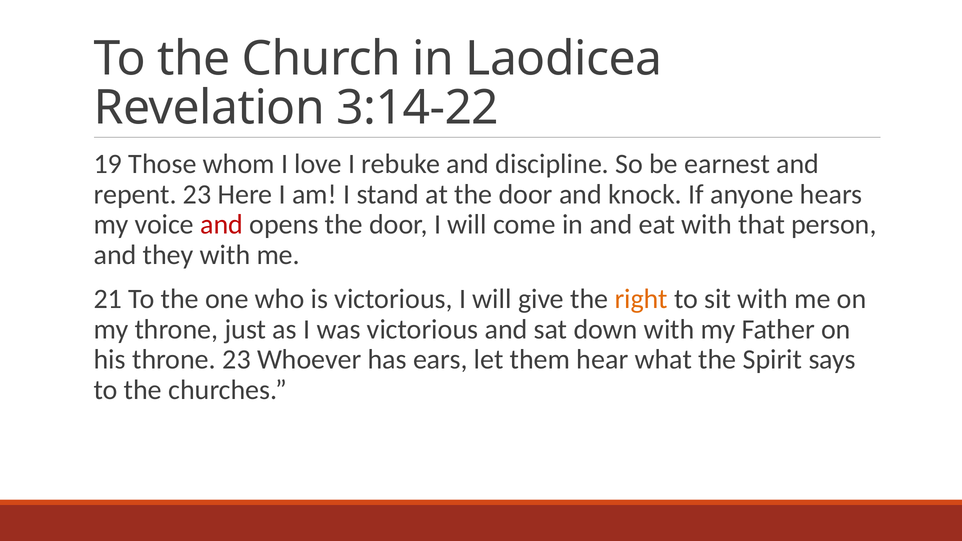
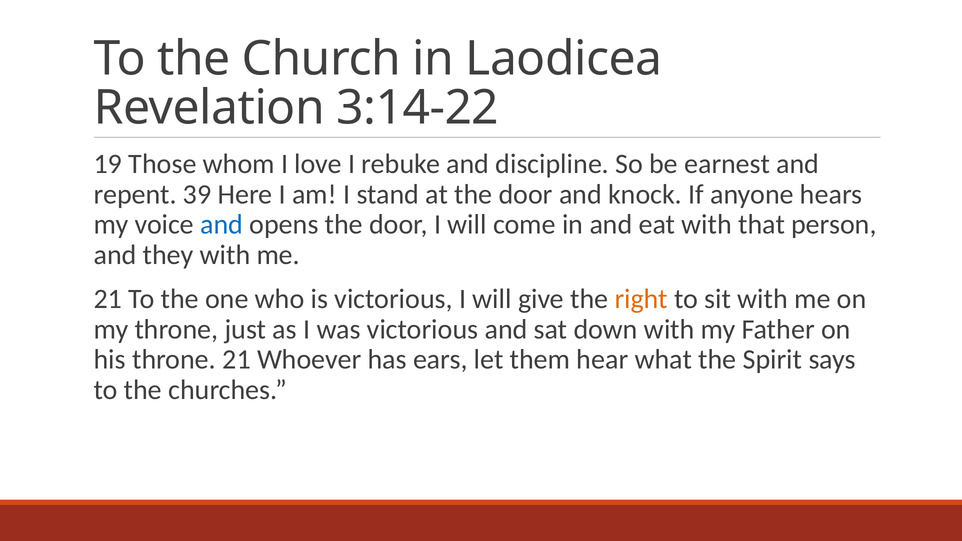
repent 23: 23 -> 39 (197, 194)
and colour: red -> blue (222, 225)
throne 23: 23 -> 21 (237, 360)
